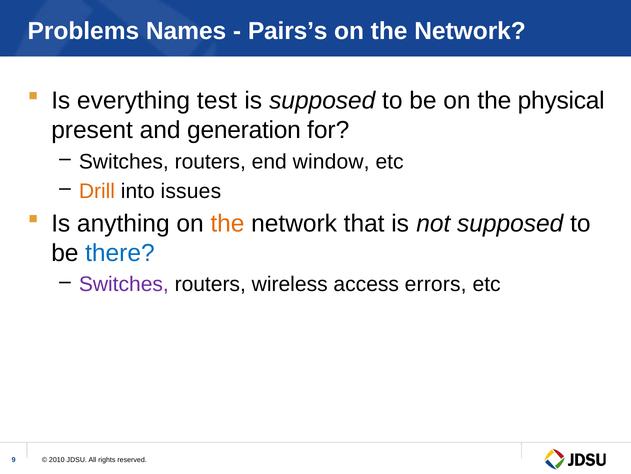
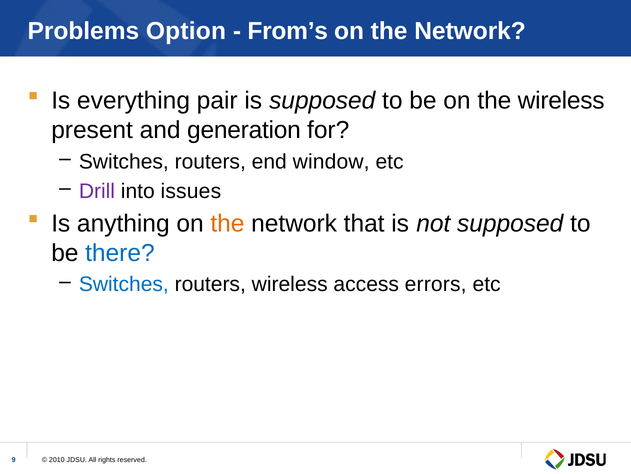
Names: Names -> Option (186, 31)
Pairs’s: Pairs’s -> From’s (288, 31)
test: test -> pair (217, 101)
the physical: physical -> wireless (561, 101)
Drill colour: orange -> purple (97, 191)
Switches colour: purple -> blue (124, 284)
